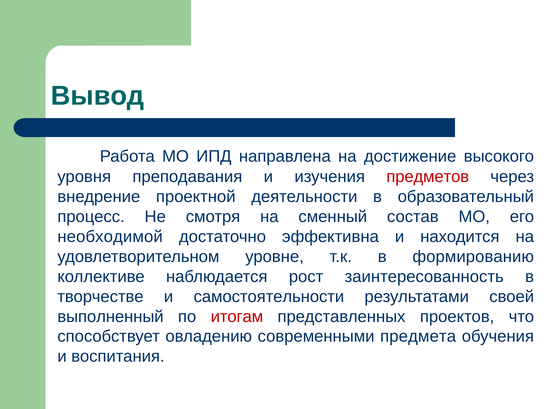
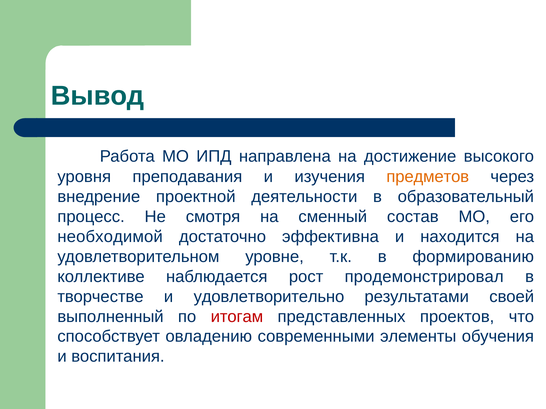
предметов colour: red -> orange (428, 177)
заинтересованность: заинтересованность -> продемонстрировал (424, 277)
самостоятельности: самостоятельности -> удовлетворительно (269, 297)
предмета: предмета -> элементы (418, 337)
